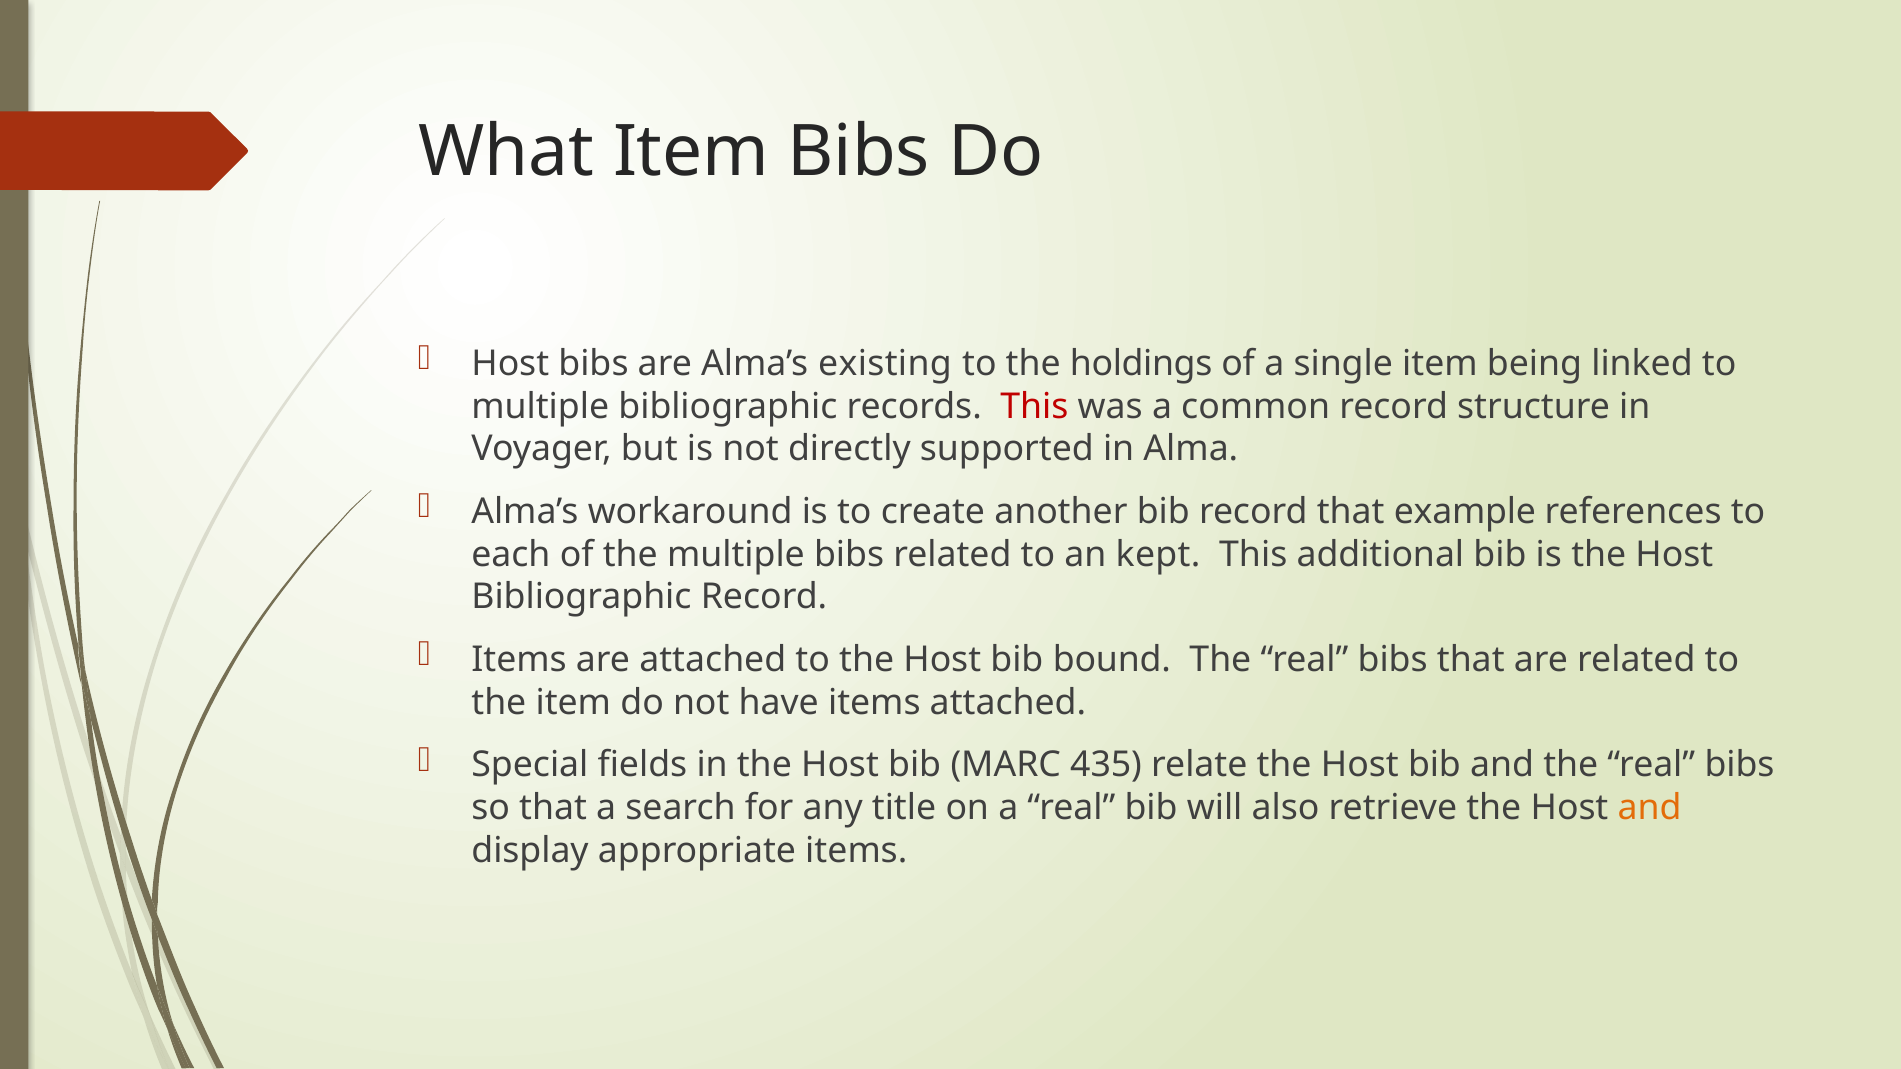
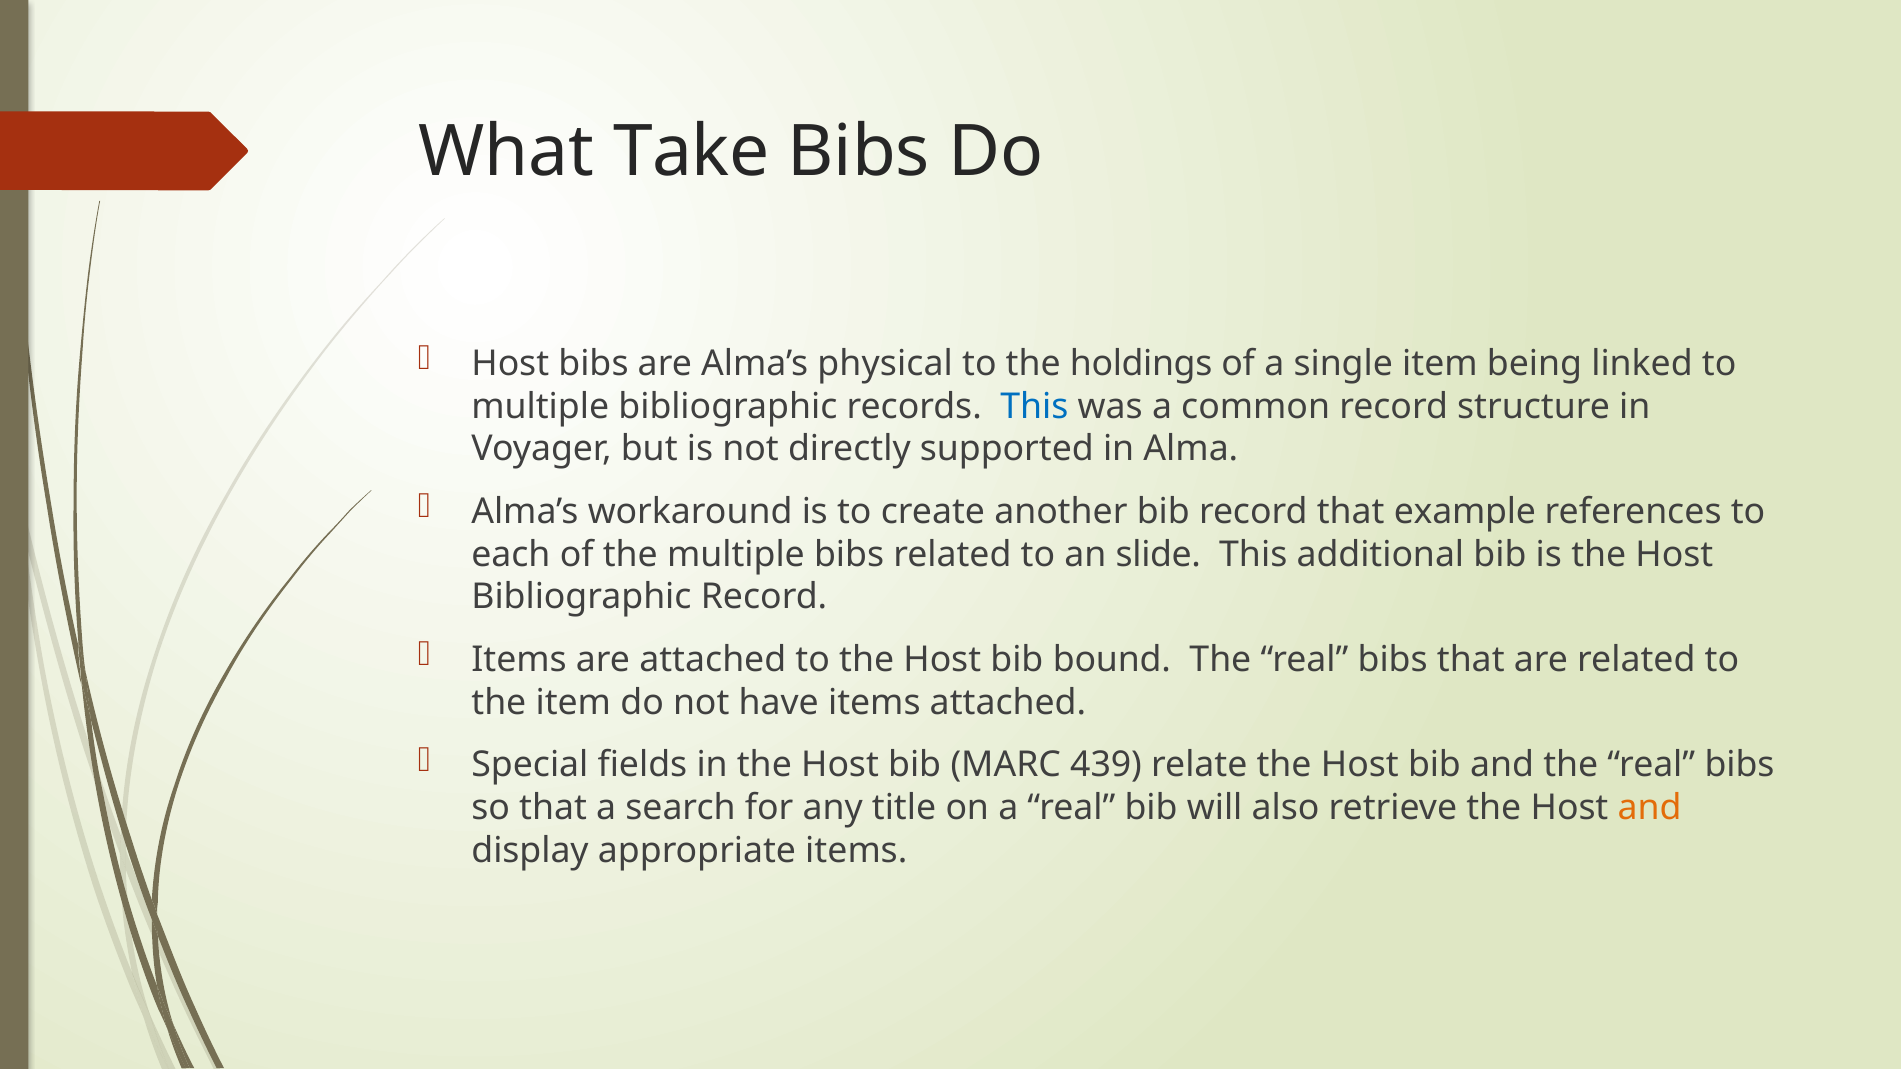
What Item: Item -> Take (691, 152)
existing: existing -> physical (885, 364)
This colour: red -> blue (1034, 406)
kept: kept -> slide (1158, 555)
435: 435 -> 439 (1106, 765)
